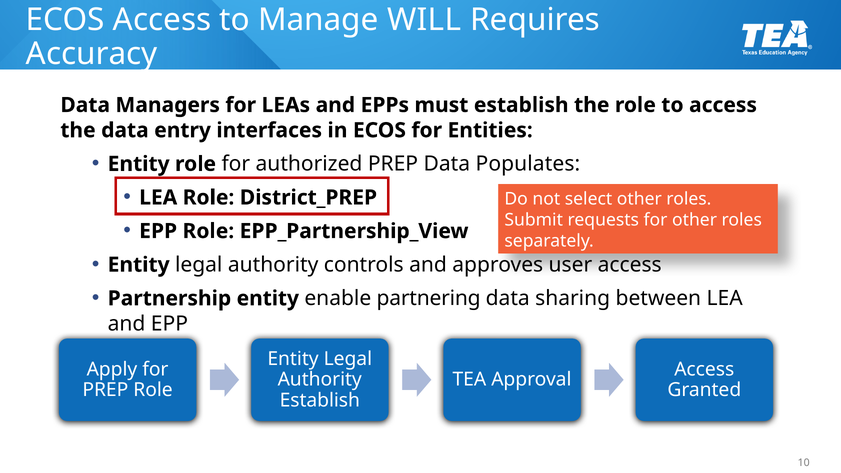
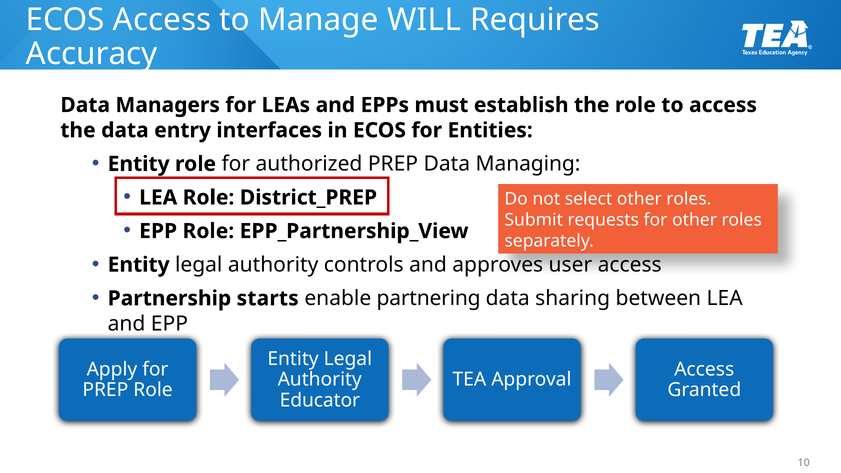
Populates: Populates -> Managing (528, 164)
Partnership entity: entity -> starts (268, 298)
Establish: Establish -> Educator (320, 400)
